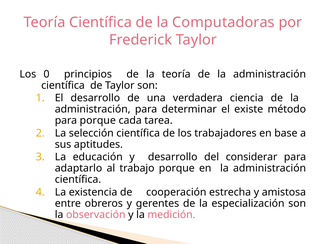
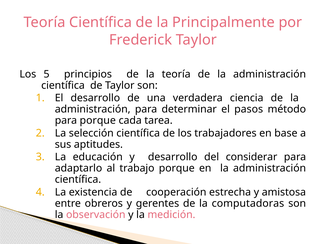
Computadoras: Computadoras -> Principalmente (223, 22)
0: 0 -> 5 (46, 74)
existe: existe -> pasos (249, 109)
especialización: especialización -> computadoras (248, 204)
